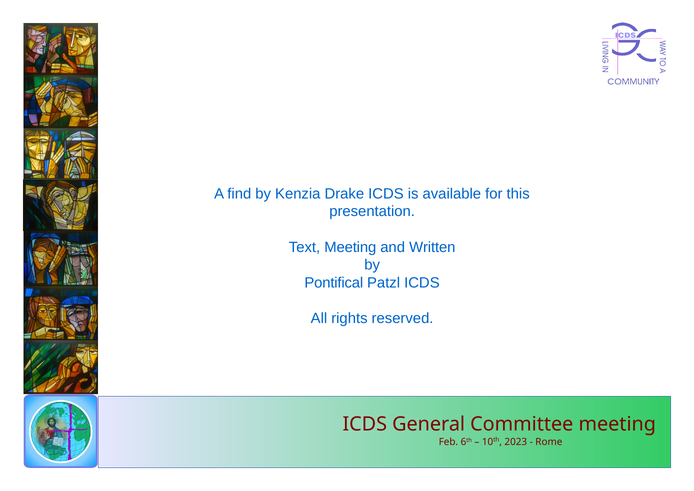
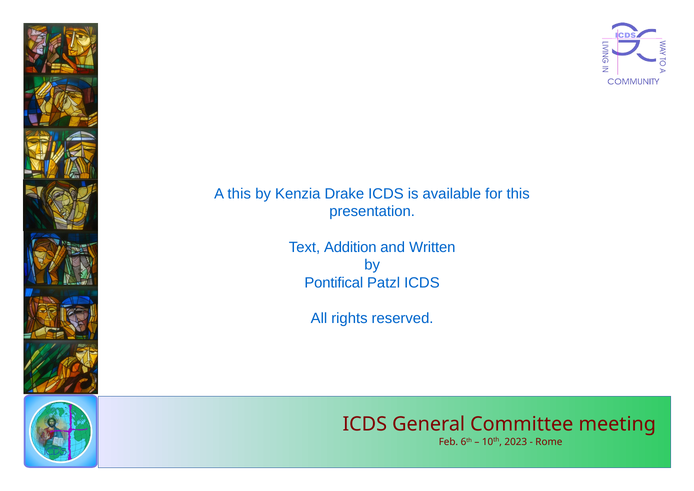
A find: find -> this (239, 194)
Text Meeting: Meeting -> Addition (350, 247)
